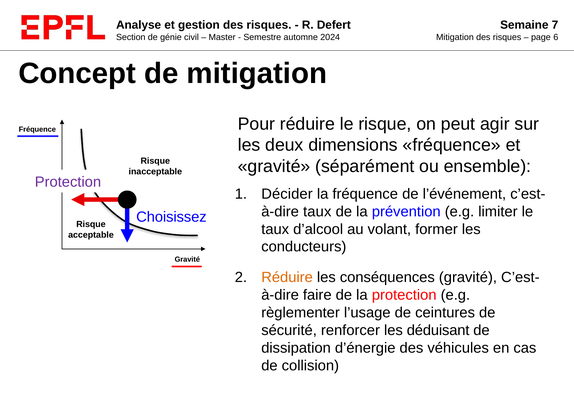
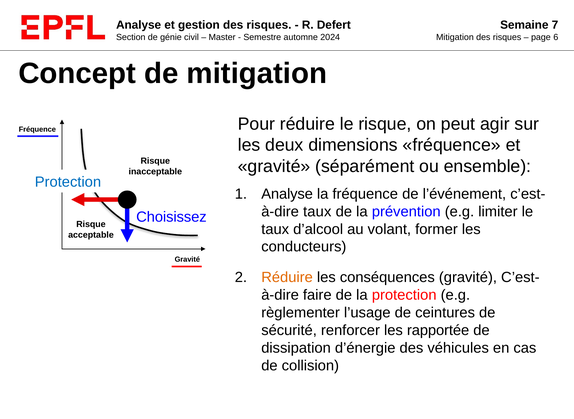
Protection colour: purple -> blue (68, 182)
Décider: Décider -> Analyse (287, 194)
déduisant: déduisant -> rapportée (438, 331)
